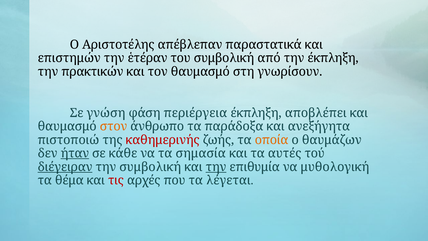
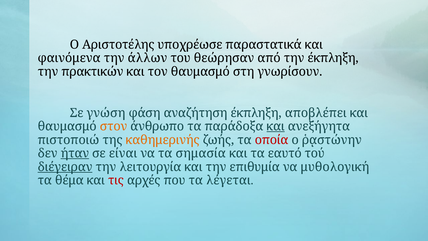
απέβλεπαν: απέβλεπαν -> υποχρέωσε (190, 45)
επιστημών: επιστημών -> φαινόμενα (69, 58)
ἑτέραν: ἑτέραν -> άλλων (147, 58)
του συμβολική: συμβολική -> θεώρησαν (224, 58)
περιέργεια: περιέργεια -> αναζήτηση (196, 113)
και underline: none -> present (276, 126)
καθημερινής colour: red -> orange (163, 140)
οποία colour: orange -> red (272, 140)
θαυμάζων: θαυμάζων -> ῥᾳστώνην (332, 140)
κάθε: κάθε -> είναι (123, 153)
αυτές: αυτές -> εαυτό (285, 153)
την συμβολική: συμβολική -> λειτουργία (150, 167)
την underline: present -> none (216, 167)
